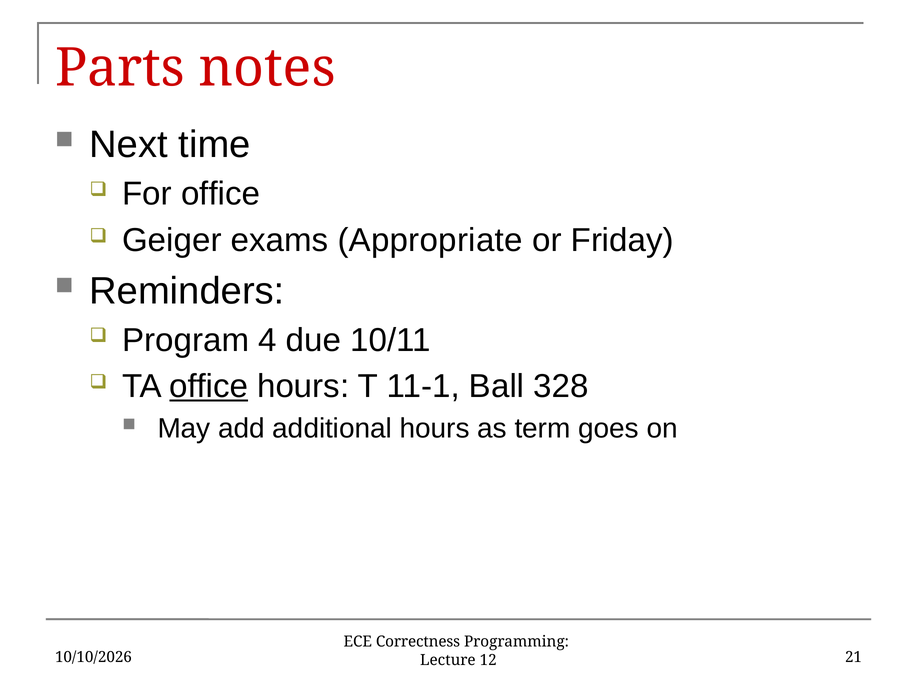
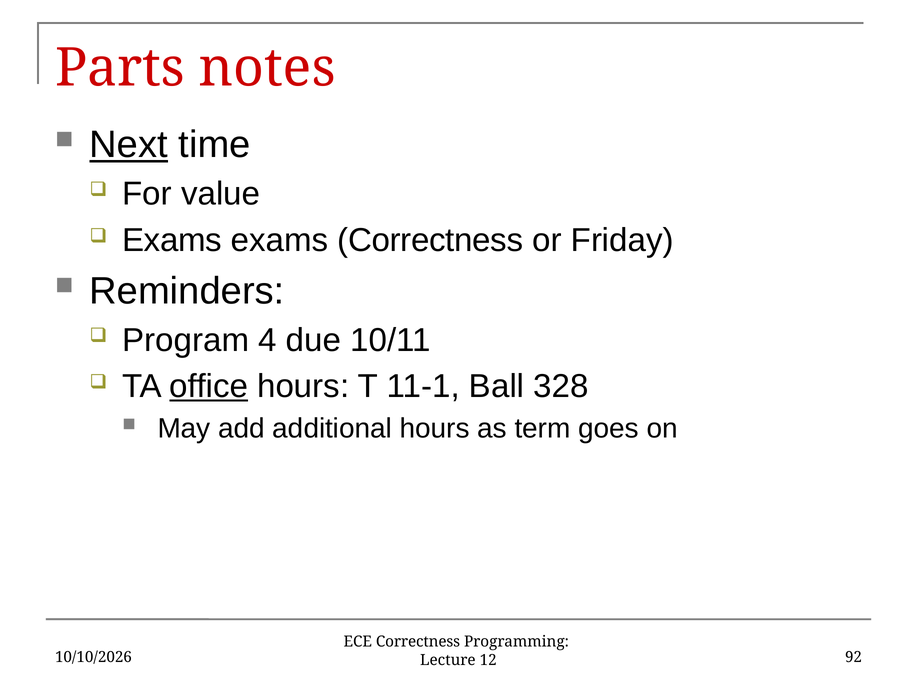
Next underline: none -> present (129, 145)
For office: office -> value (221, 194)
Geiger: Geiger -> Exams (172, 240)
exams Appropriate: Appropriate -> Correctness (430, 240)
21: 21 -> 92 (854, 657)
